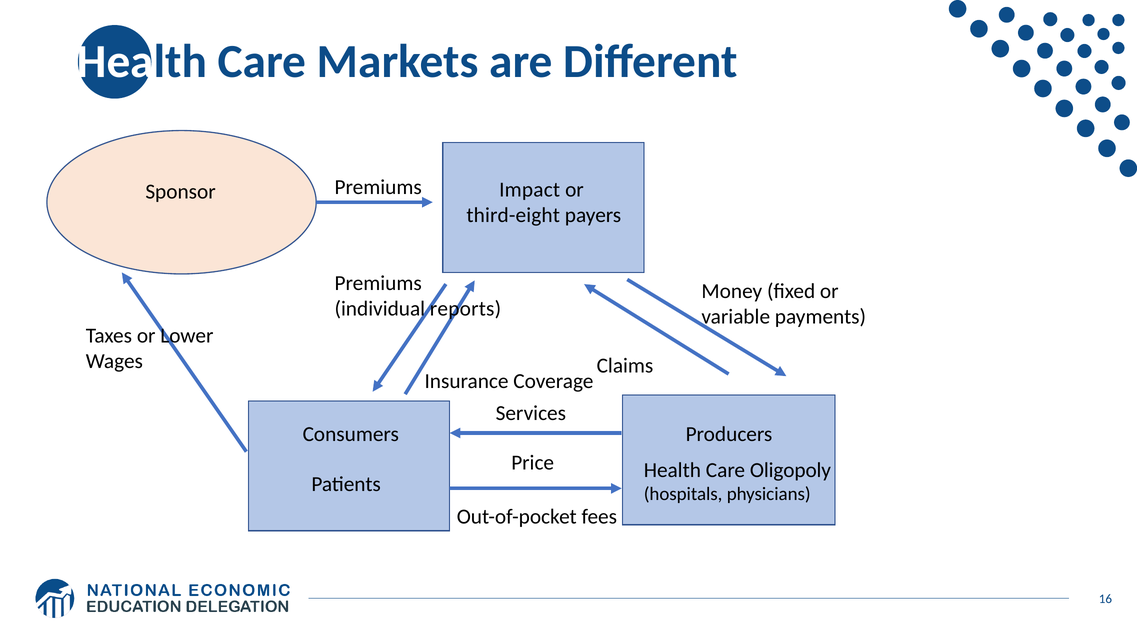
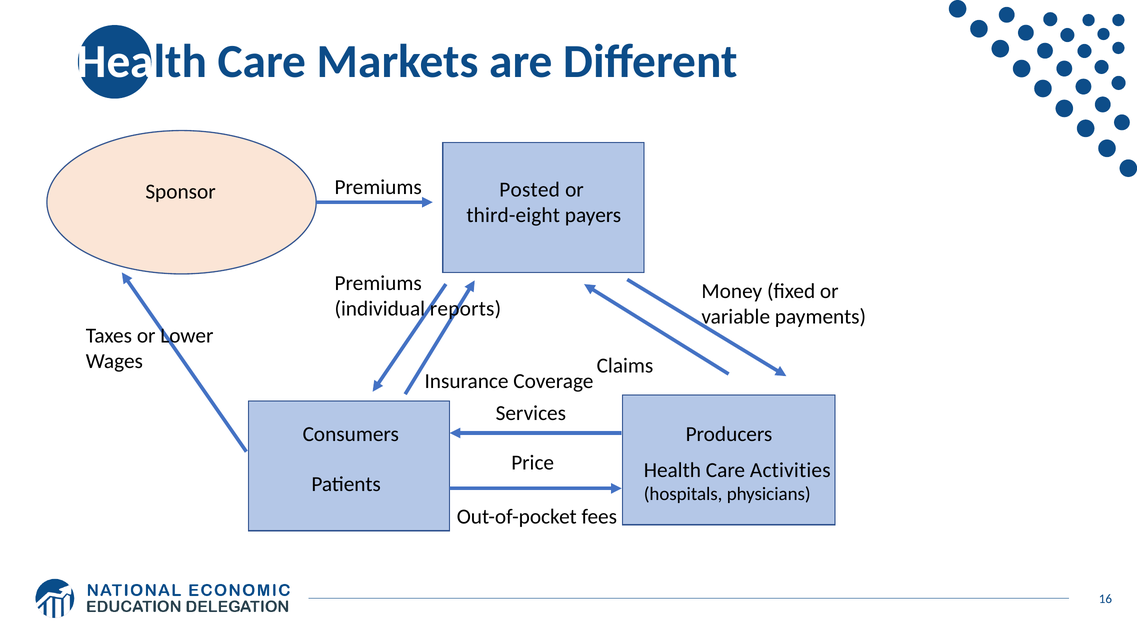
Impact: Impact -> Posted (530, 190)
Oligopoly: Oligopoly -> Activities (790, 470)
